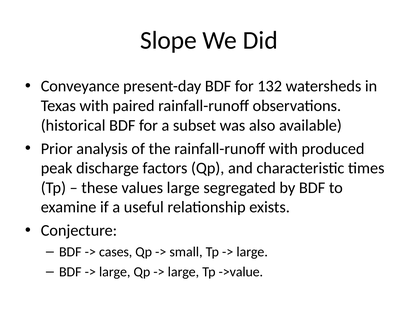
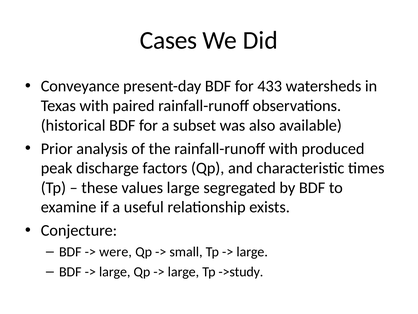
Slope: Slope -> Cases (169, 40)
132: 132 -> 433 (270, 86)
cases: cases -> were (116, 251)
->value: ->value -> ->study (241, 271)
